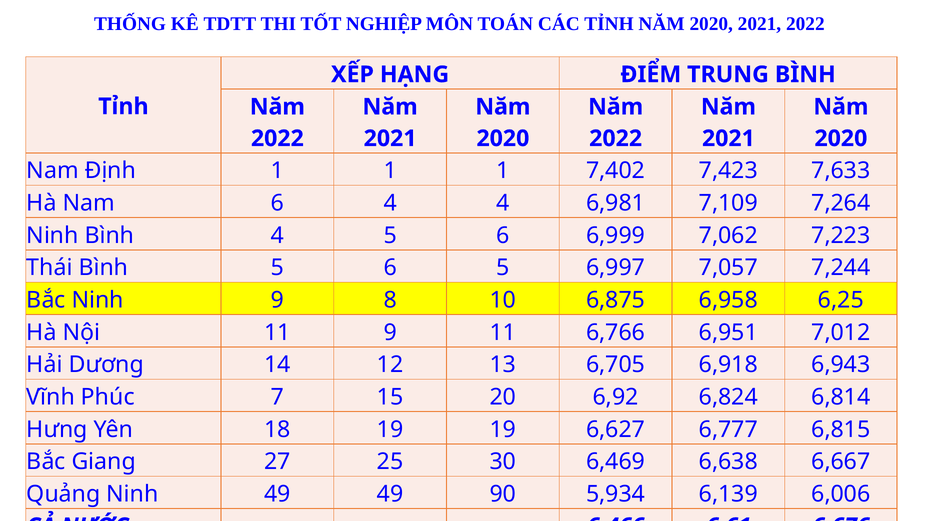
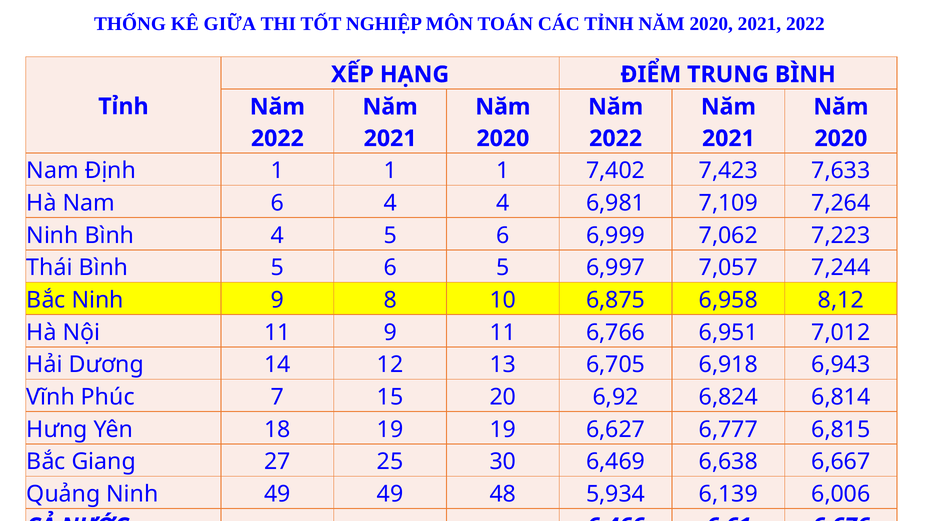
TDTT: TDTT -> GIỮA (230, 24)
6,25: 6,25 -> 8,12 (841, 300)
90: 90 -> 48 (503, 494)
